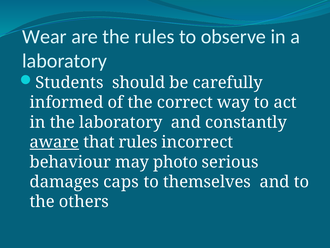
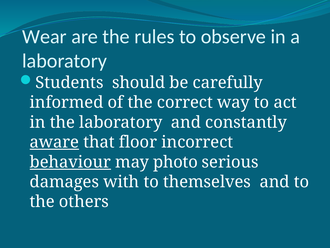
that rules: rules -> floor (138, 142)
behaviour underline: none -> present (70, 162)
caps: caps -> with (121, 182)
